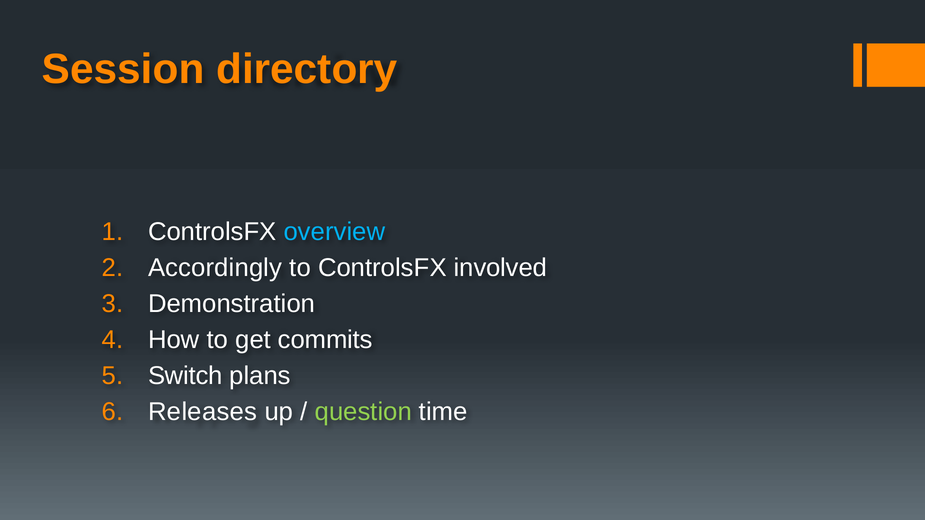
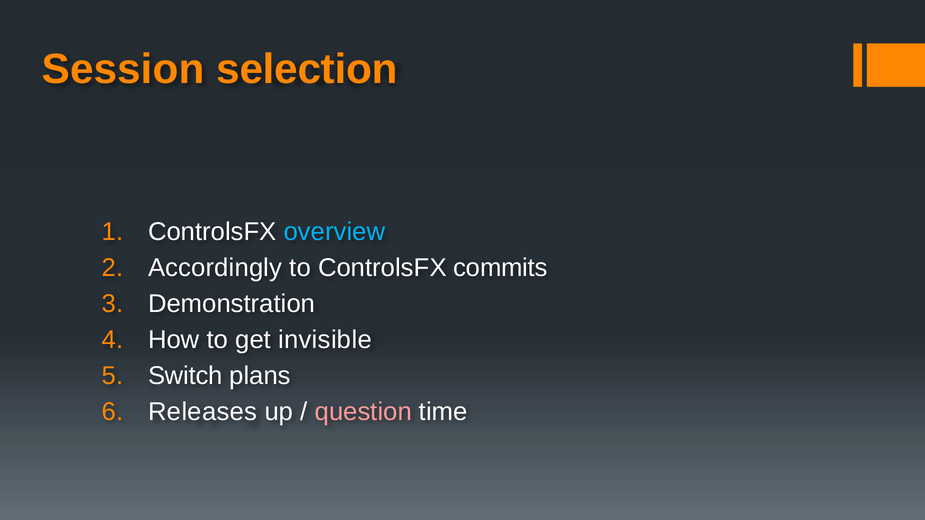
directory: directory -> selection (307, 69)
involved: involved -> commits (500, 268)
commits: commits -> invisible (325, 340)
question colour: light green -> pink (363, 412)
